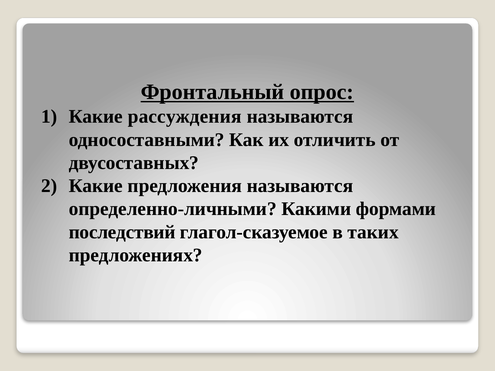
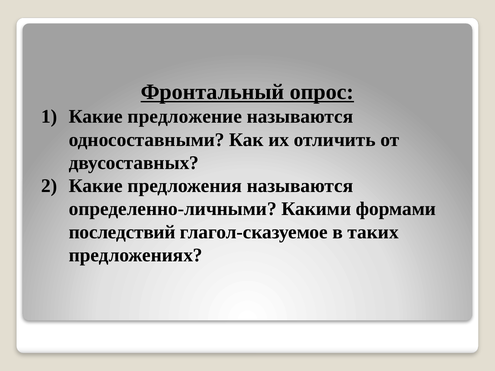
рассуждения: рассуждения -> предложение (185, 117)
